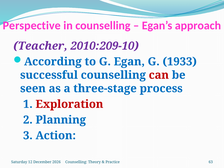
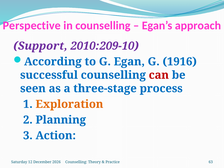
Teacher: Teacher -> Support (40, 46)
1933: 1933 -> 1916 (180, 62)
Exploration colour: red -> orange (69, 104)
